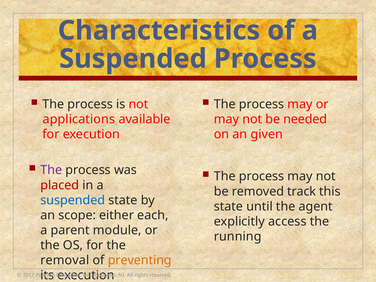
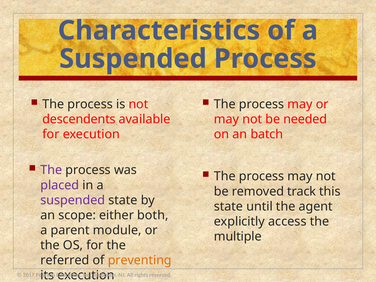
applications: applications -> descendents (79, 119)
given: given -> batch (267, 134)
placed colour: red -> purple (60, 185)
suspended colour: blue -> purple (73, 200)
each: each -> both (153, 215)
running: running -> multiple (238, 237)
removal: removal -> referred (65, 260)
